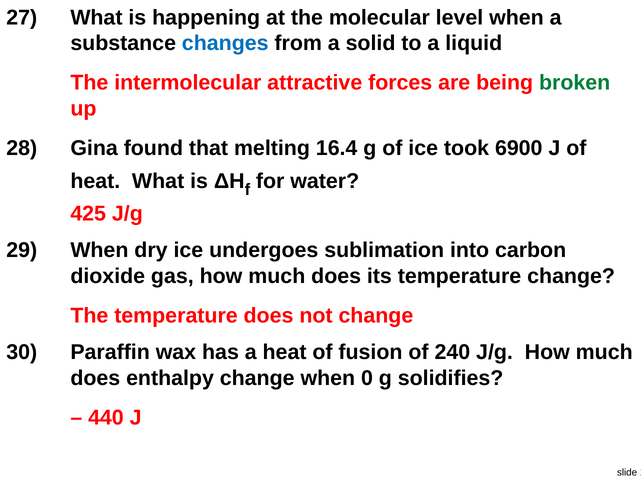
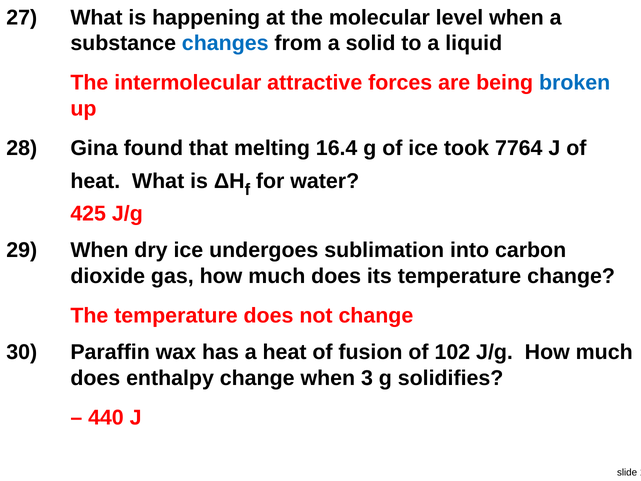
broken colour: green -> blue (575, 83)
6900: 6900 -> 7764 (519, 148)
240: 240 -> 102 (452, 352)
0: 0 -> 3 (367, 378)
